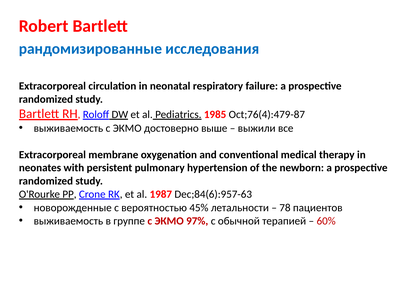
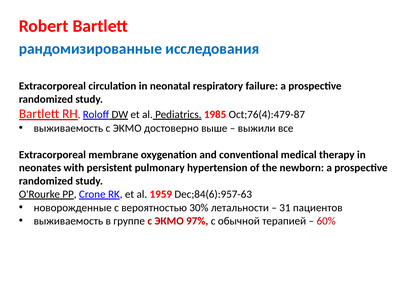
1987: 1987 -> 1959 (161, 194)
45%: 45% -> 30% (199, 208)
78: 78 -> 31 (285, 208)
